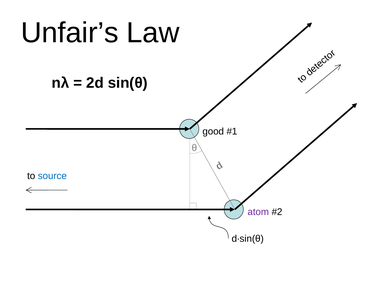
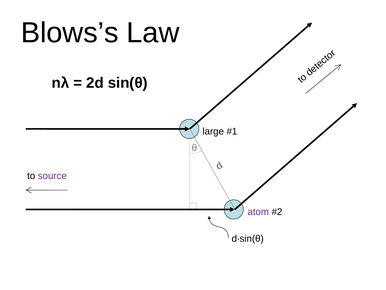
Unfair’s: Unfair’s -> Blows’s (70, 33)
good: good -> large (213, 131)
source colour: blue -> purple (52, 176)
